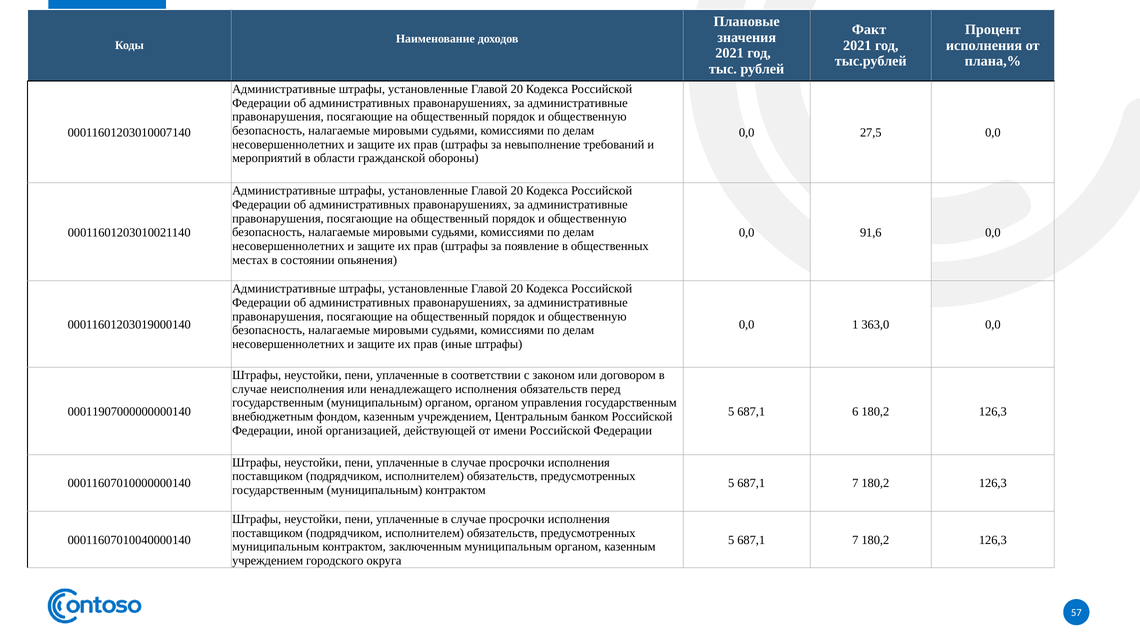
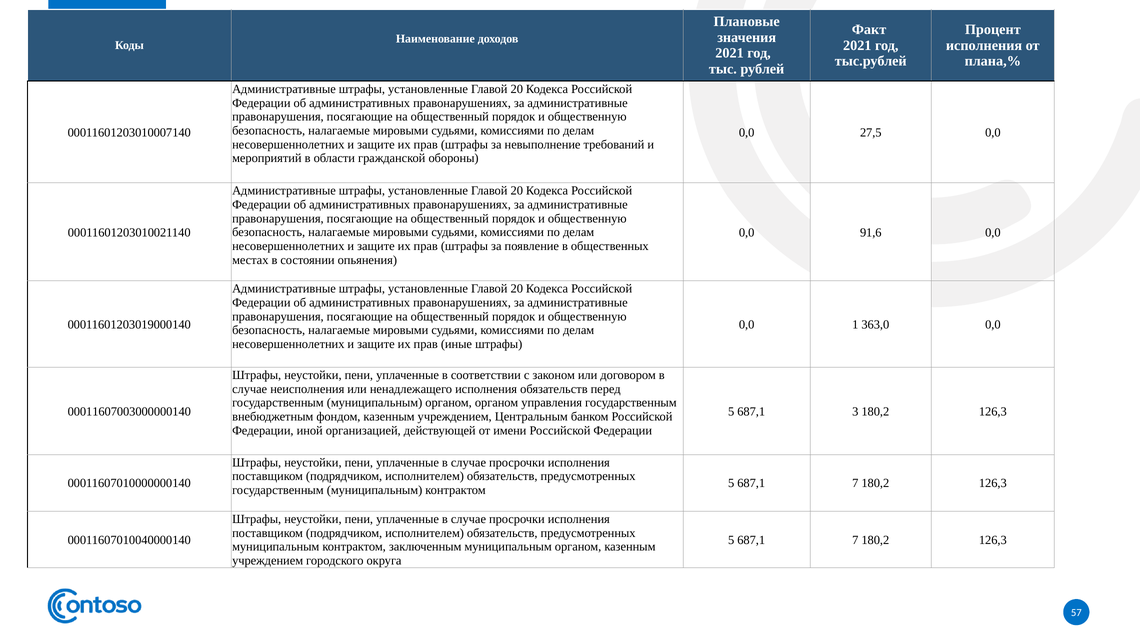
00011907000000000140: 00011907000000000140 -> 00011607003000000140 (129, 412)
6: 6 -> 3 (855, 412)
